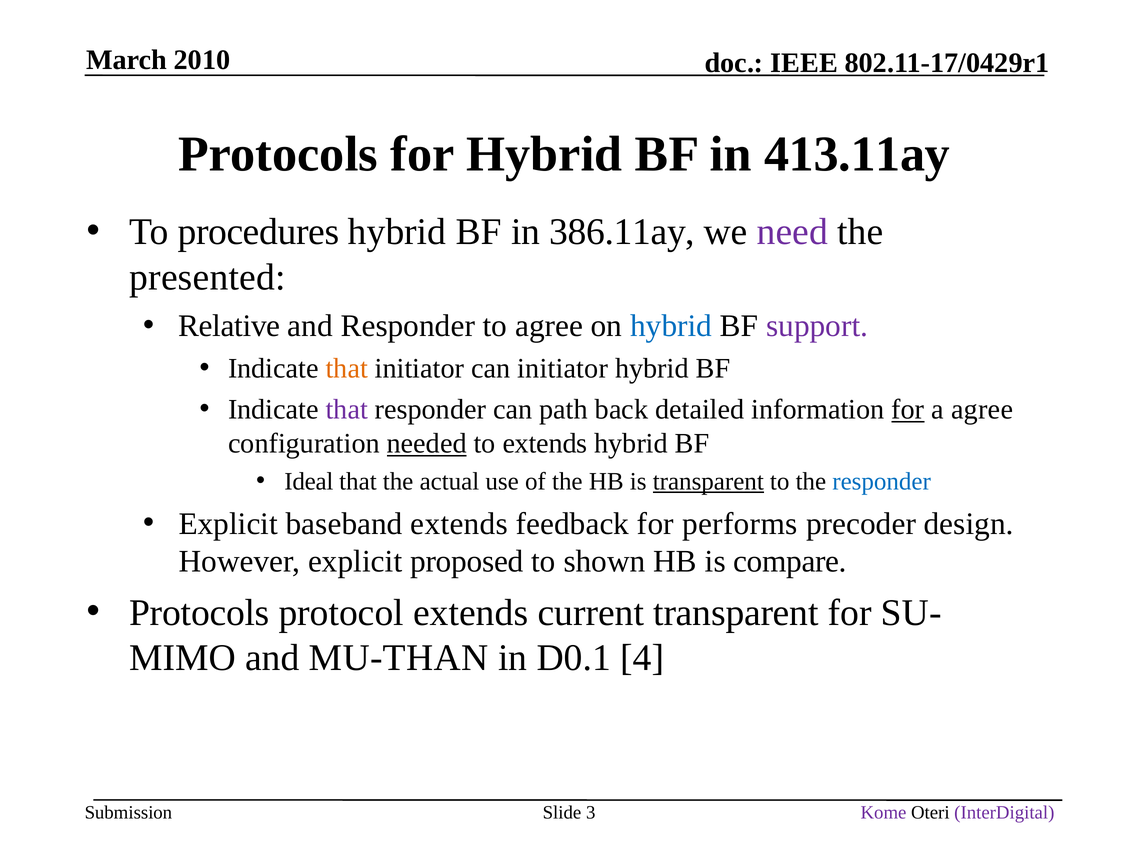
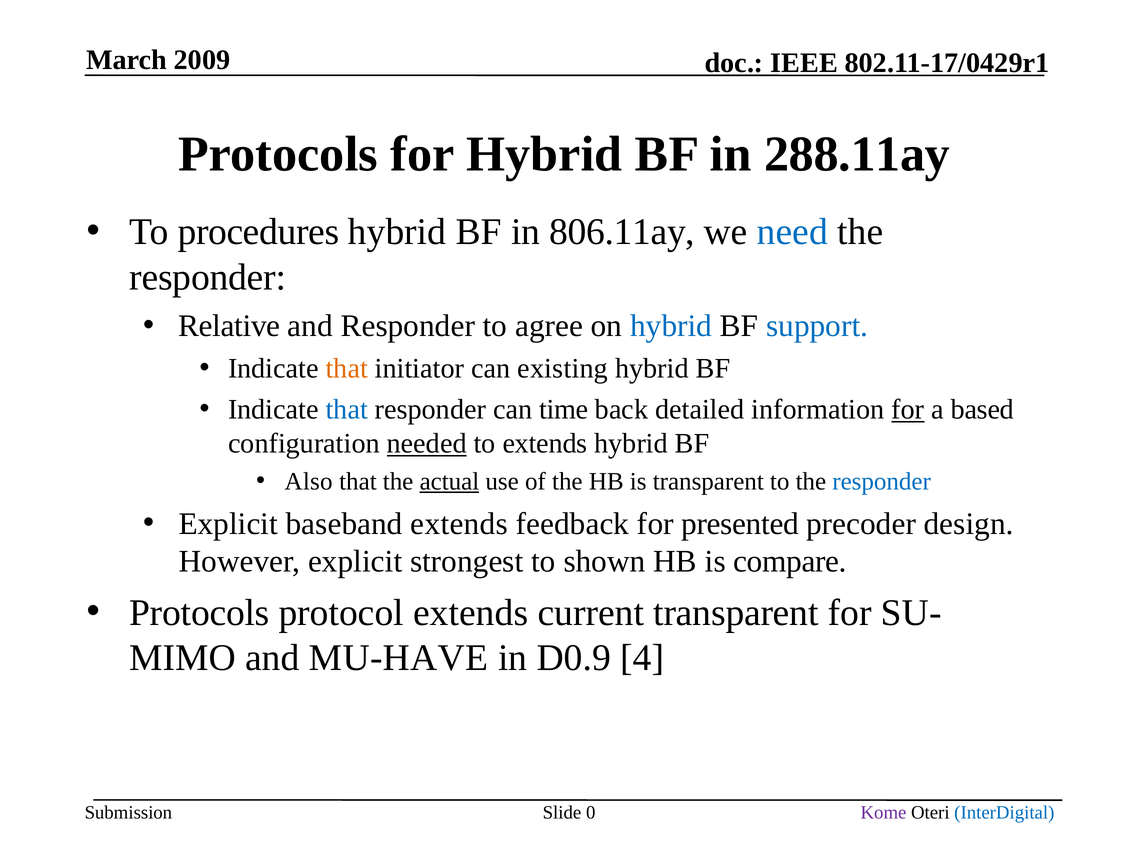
2010: 2010 -> 2009 (202, 60)
413.11ay: 413.11ay -> 288.11ay (857, 154)
386.11ay: 386.11ay -> 806.11ay (622, 232)
need colour: purple -> blue (792, 232)
presented: presented -> responder (208, 277)
support colour: purple -> blue (817, 326)
can initiator: initiator -> existing (563, 369)
that colour: purple -> blue (347, 409)
path: path -> time (564, 409)
a agree: agree -> based (982, 409)
Ideal: Ideal -> Also (309, 481)
actual underline: none -> present (449, 481)
transparent underline: present -> none (708, 481)
performs: performs -> presented (740, 524)
proposed: proposed -> strongest (467, 561)
MU-THAN: MU-THAN -> MU-HAVE (399, 658)
D0.1: D0.1 -> D0.9 (574, 658)
3: 3 -> 0 (591, 812)
InterDigital colour: purple -> blue (1004, 812)
